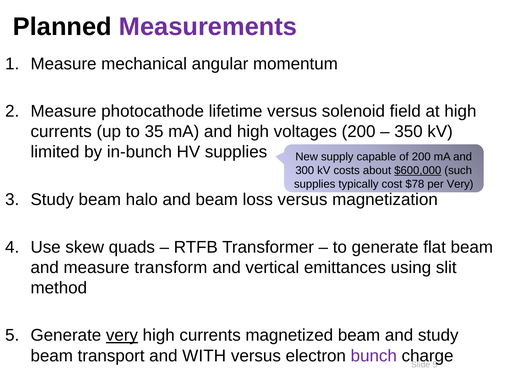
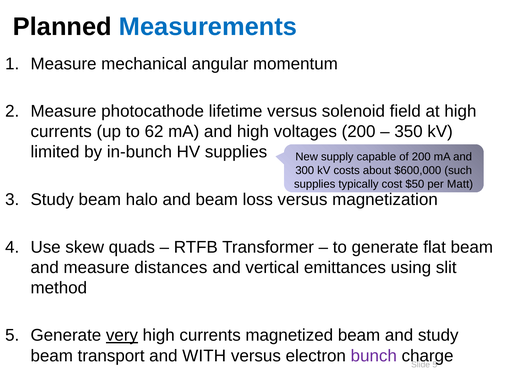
Measurements colour: purple -> blue (208, 27)
35: 35 -> 62 (154, 132)
$600,000 underline: present -> none (418, 170)
$78: $78 -> $50 (415, 184)
per Very: Very -> Matt (460, 184)
transform: transform -> distances (171, 267)
